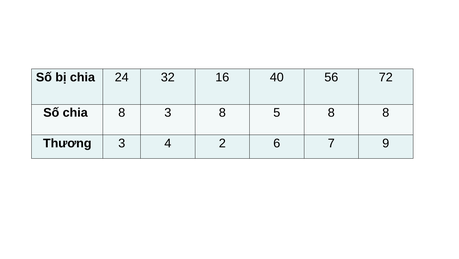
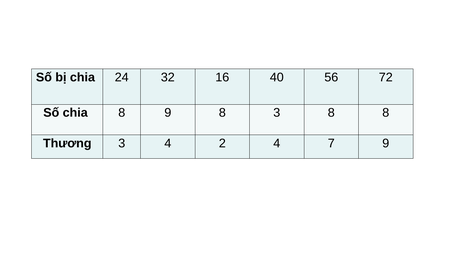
8 3: 3 -> 9 (168, 113)
8 5: 5 -> 3 (277, 113)
2 6: 6 -> 4 (277, 143)
